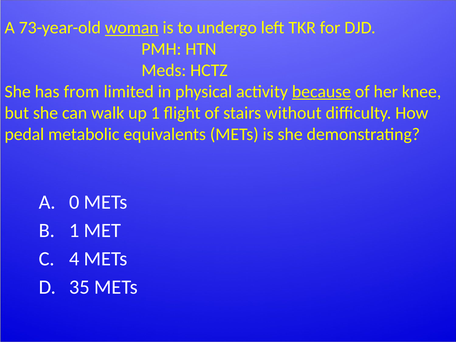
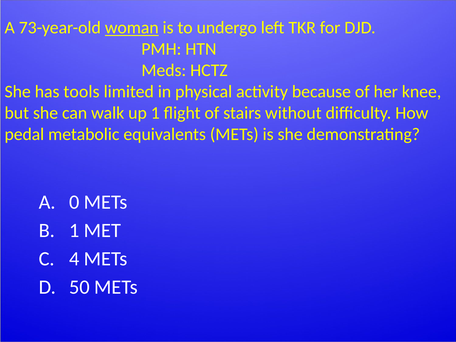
from: from -> tools (82, 92)
because underline: present -> none (321, 92)
35: 35 -> 50 (79, 287)
